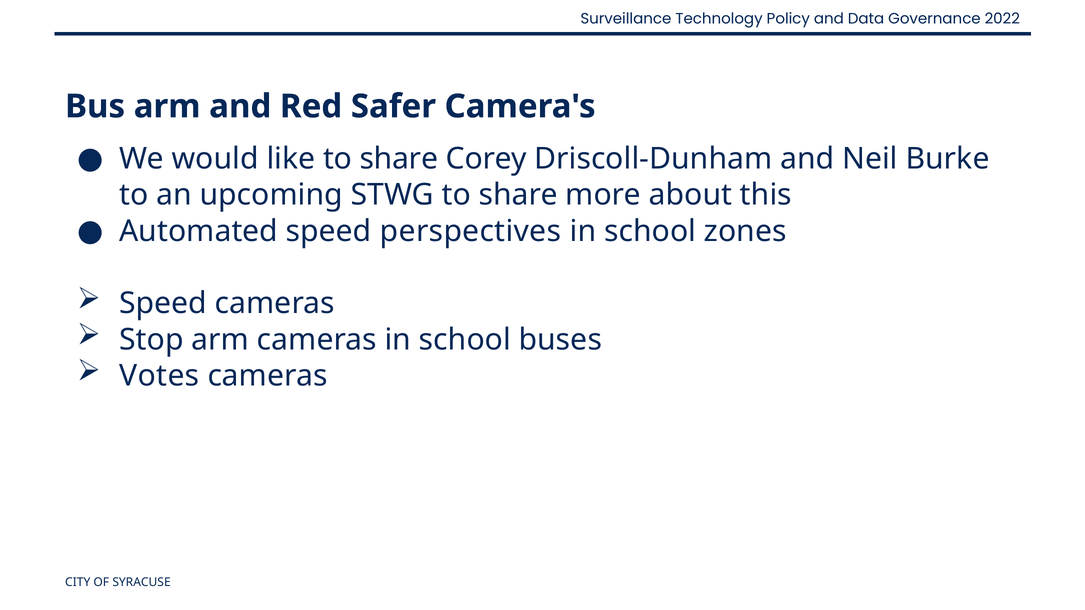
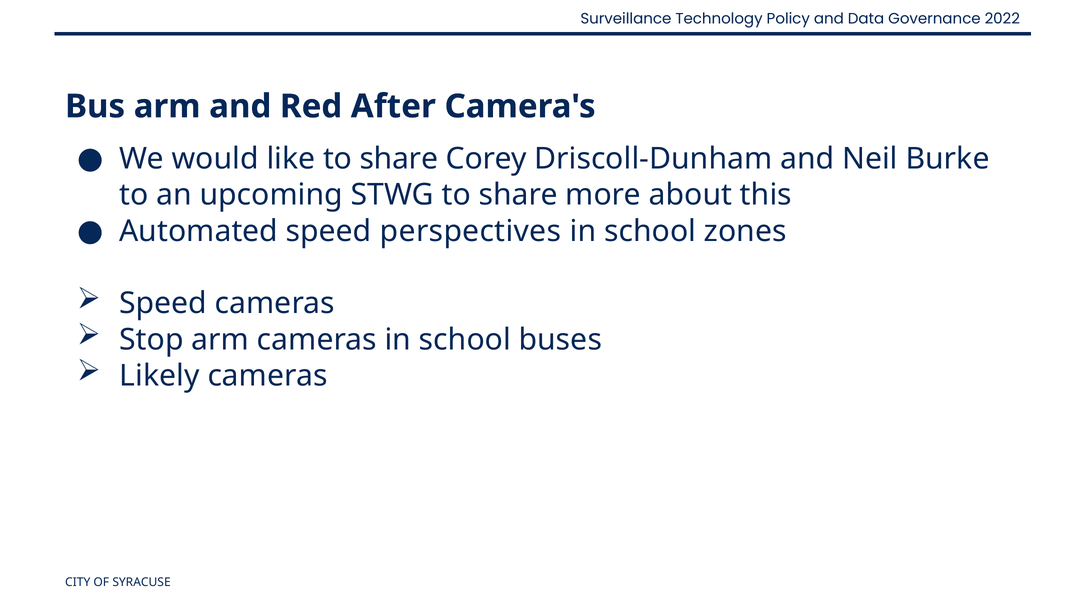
Safer: Safer -> After (393, 106)
Votes: Votes -> Likely (159, 376)
